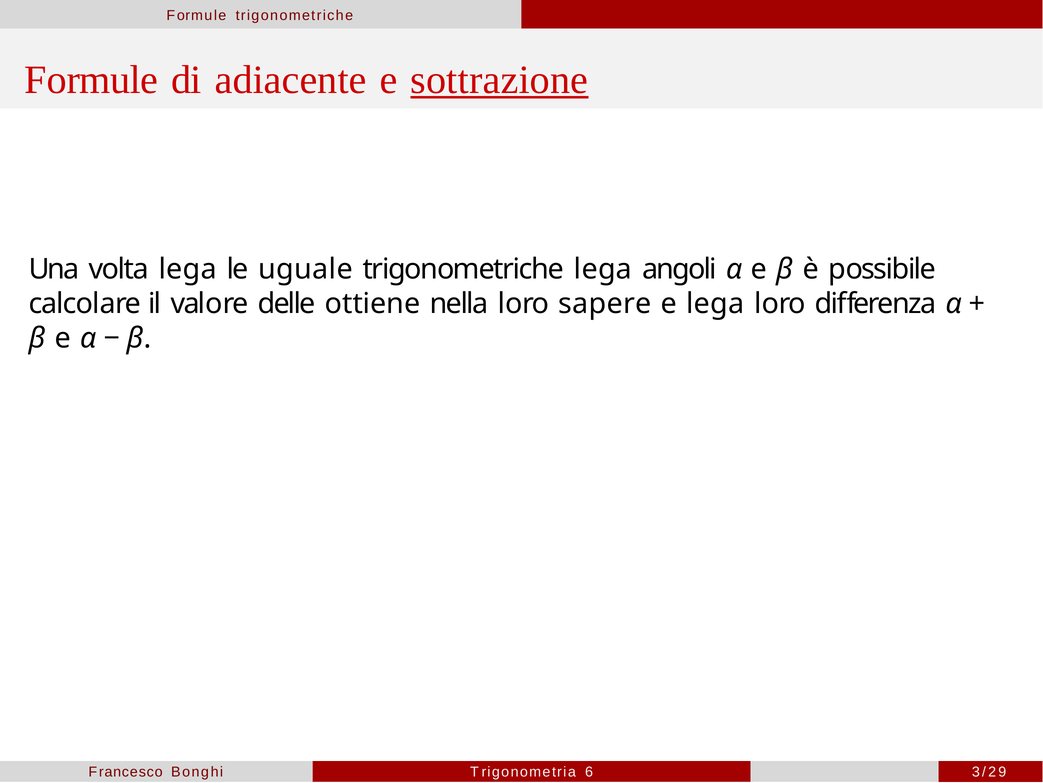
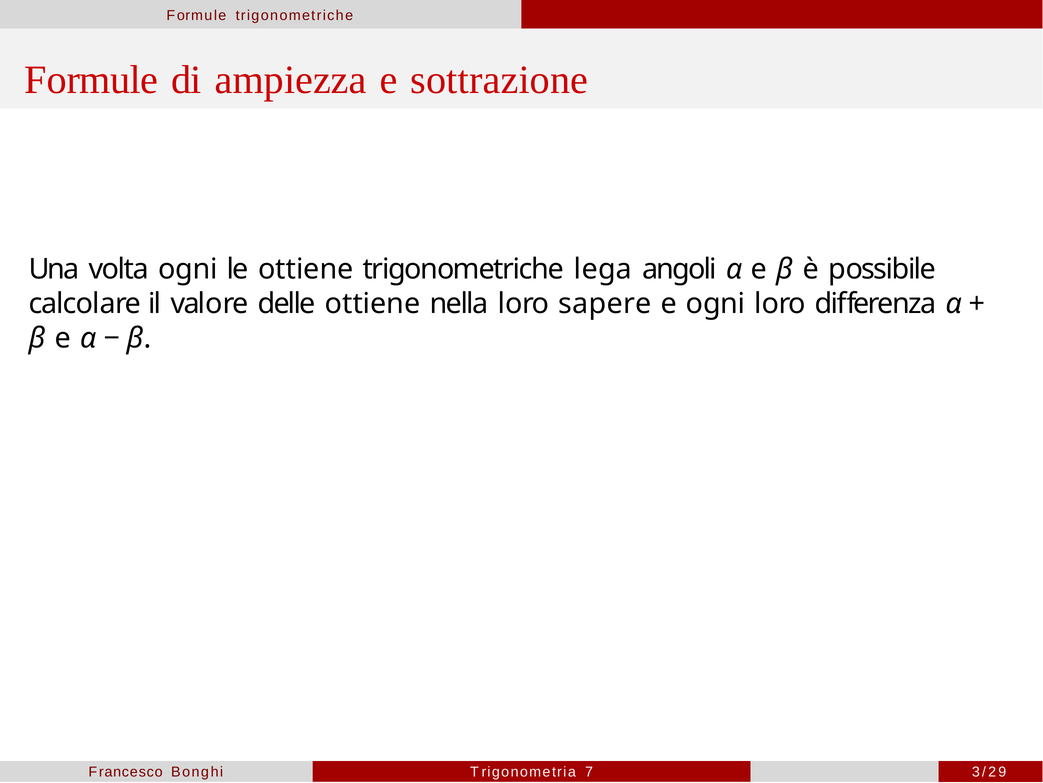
adiacente: adiacente -> ampiezza (291, 80)
sottrazione underline: present -> none (499, 80)
volta lega: lega -> ogni (188, 269)
le uguale: uguale -> ottiene (306, 269)
e lega: lega -> ogni (716, 304)
6: 6 -> 7 (589, 772)
